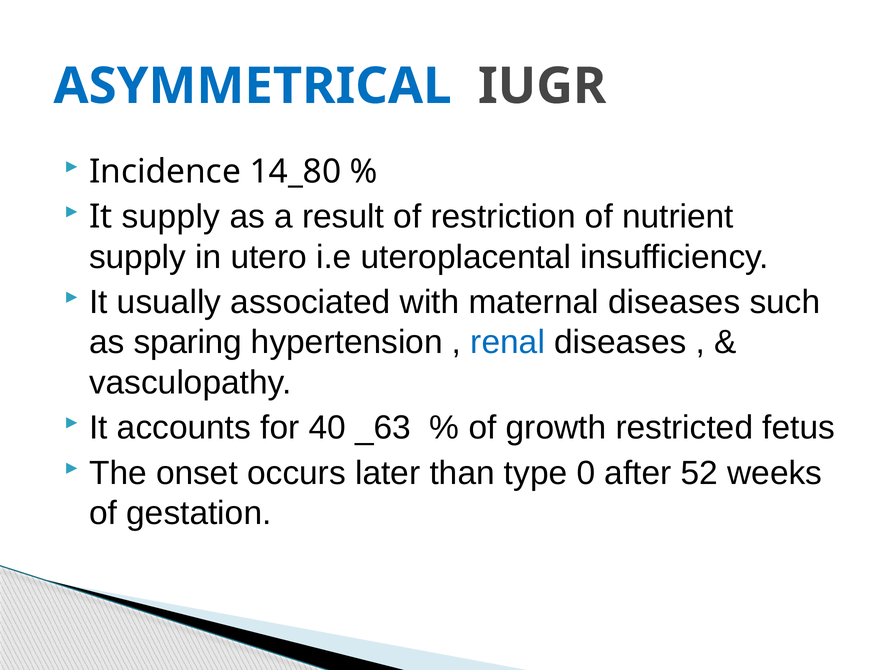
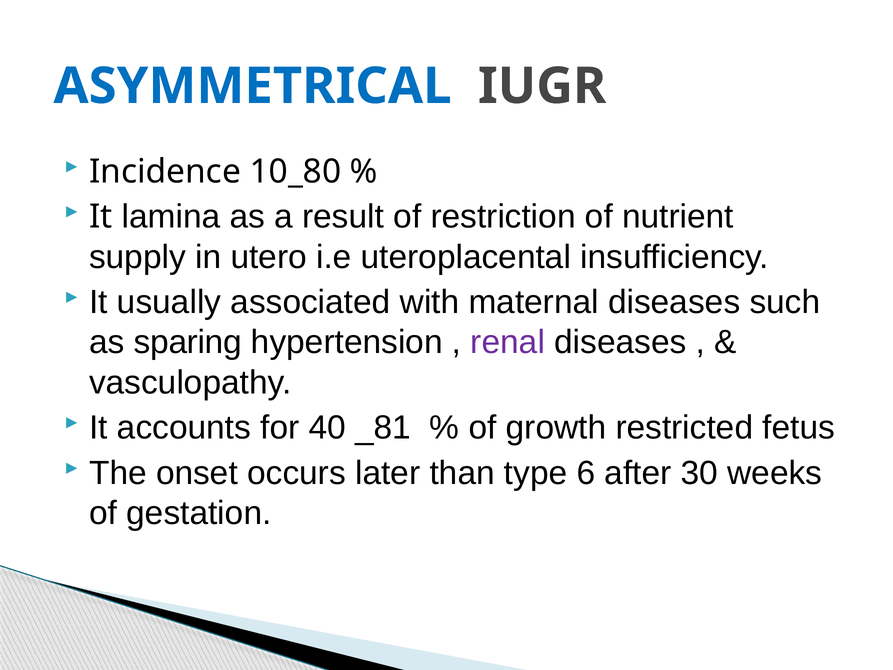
14_80: 14_80 -> 10_80 (295, 172)
It supply: supply -> lamina (171, 217)
renal colour: blue -> purple (508, 342)
_63: _63 -> _81 (383, 428)
0: 0 -> 6 (586, 473)
52: 52 -> 30 (699, 473)
